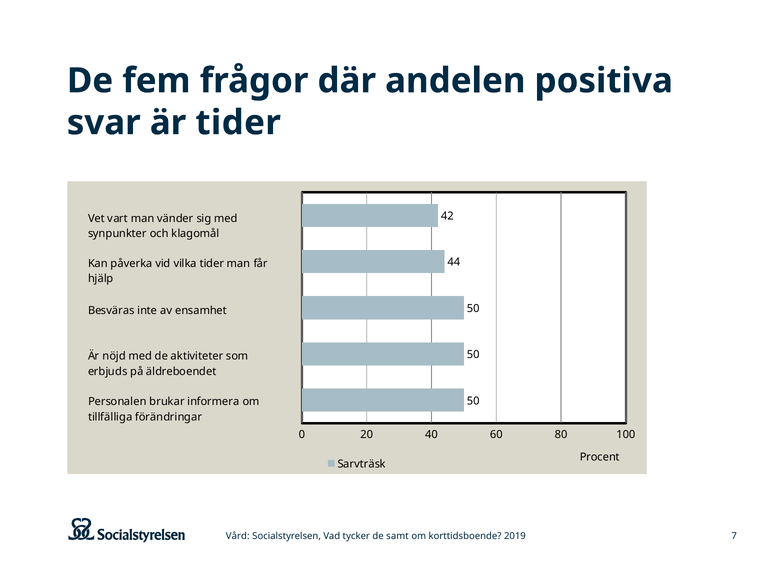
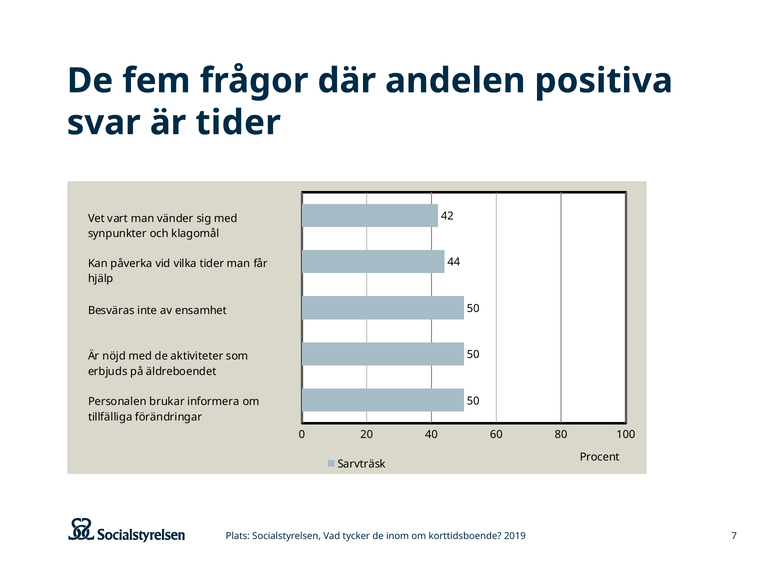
Vård: Vård -> Plats (238, 536)
samt: samt -> inom (398, 536)
